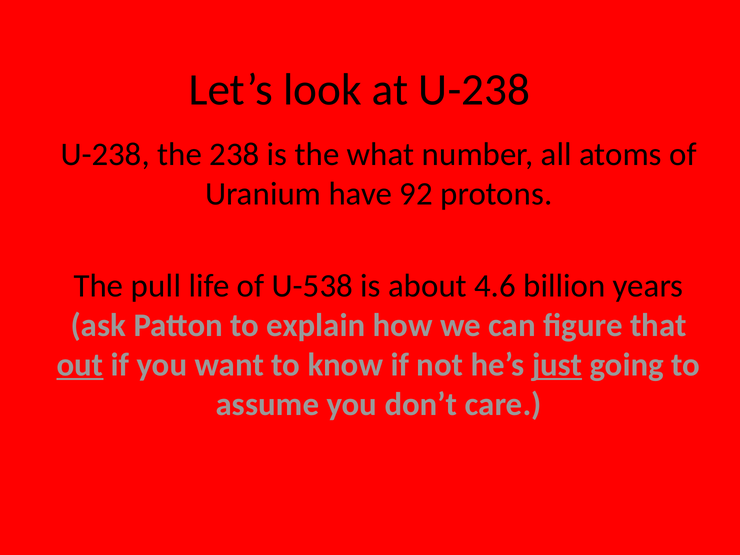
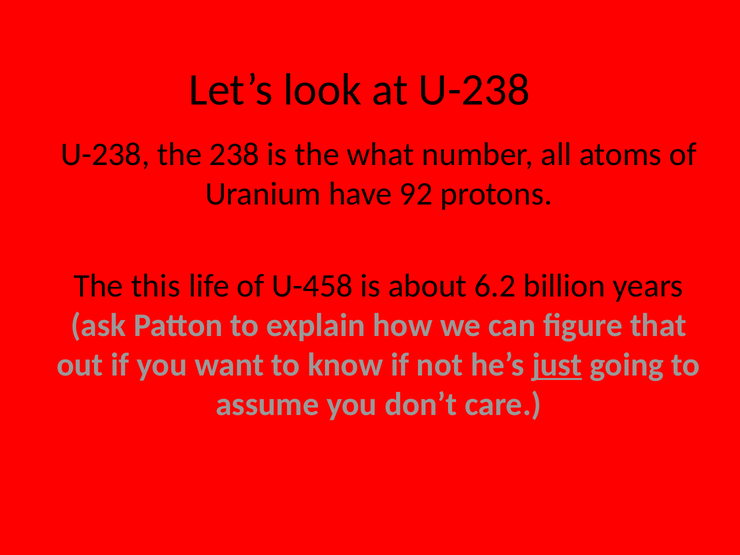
pull: pull -> this (156, 286)
U-538: U-538 -> U-458 (312, 286)
4.6: 4.6 -> 6.2 (495, 286)
out underline: present -> none (80, 365)
